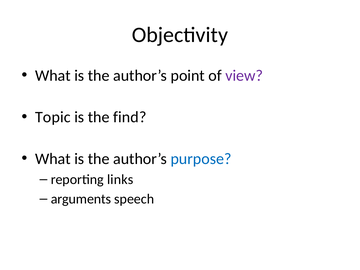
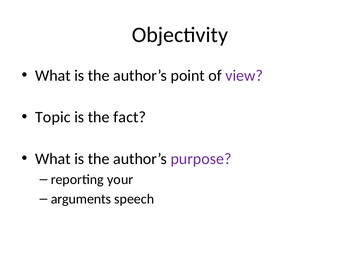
find: find -> fact (130, 117)
purpose colour: blue -> purple (201, 159)
links: links -> your (120, 179)
